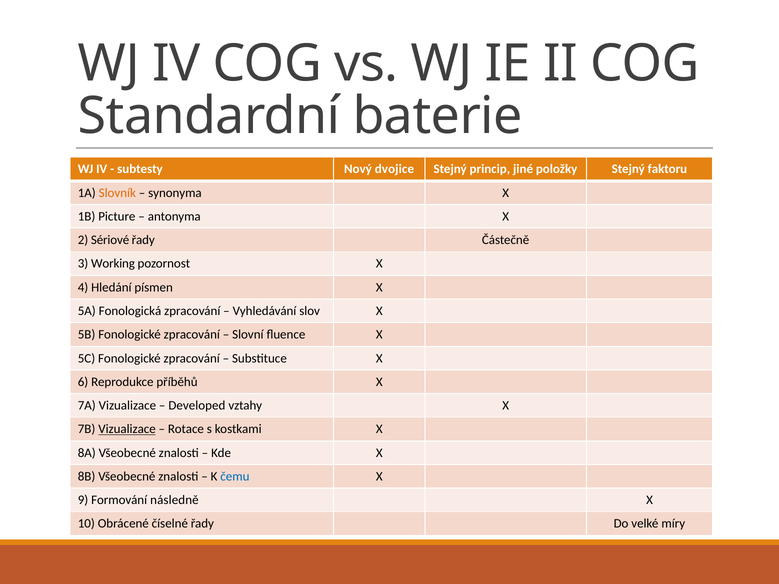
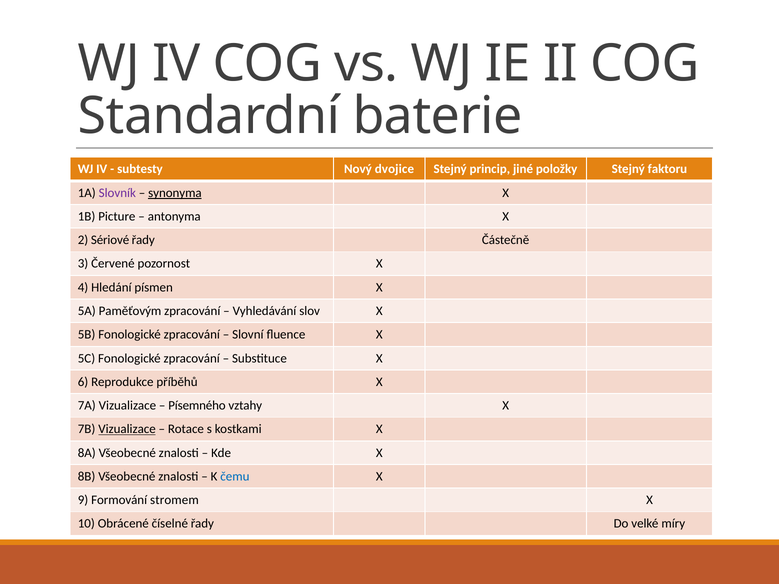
Slovník colour: orange -> purple (117, 193)
synonyma underline: none -> present (175, 193)
Working: Working -> Červené (113, 264)
Fonologická: Fonologická -> Paměťovým (130, 311)
Developed: Developed -> Písemného (197, 406)
následně: následně -> stromem (174, 500)
